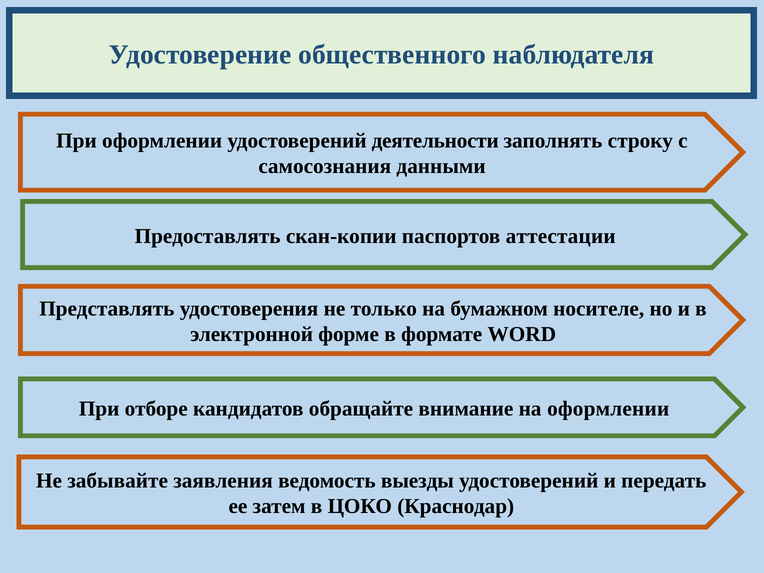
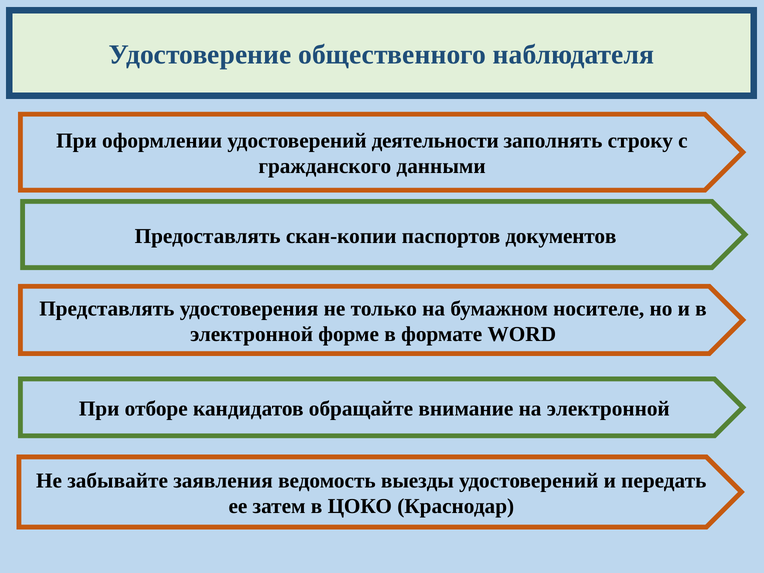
самосознания: самосознания -> гражданского (325, 166)
аттестации: аттестации -> документов (561, 236)
на оформлении: оформлении -> электронной (608, 409)
